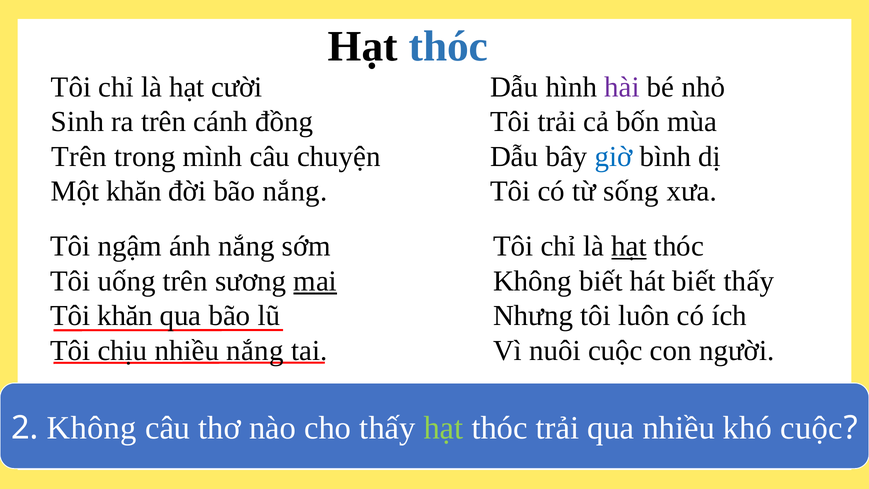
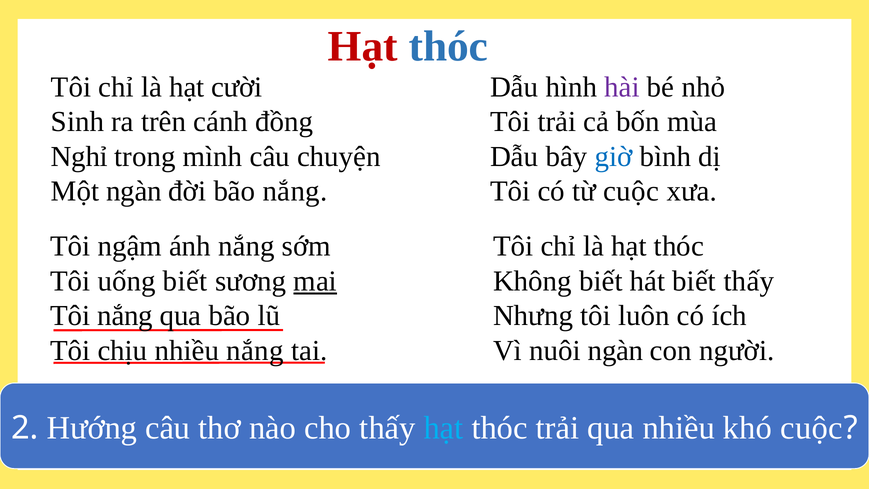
Hạt colour: black -> red (363, 47)
Trên: Trên -> Nghỉ (79, 156)
Một khăn: khăn -> ngàn (134, 191)
từ sống: sống -> cuộc (631, 191)
hạt underline: present -> none (629, 246)
uống trên: trên -> biết (185, 281)
Tôi khăn: khăn -> nắng (125, 316)
nuôi cuộc: cuộc -> ngàn (616, 351)
2 Không: Không -> Hướng (92, 428)
hạt colour: light green -> light blue (444, 428)
